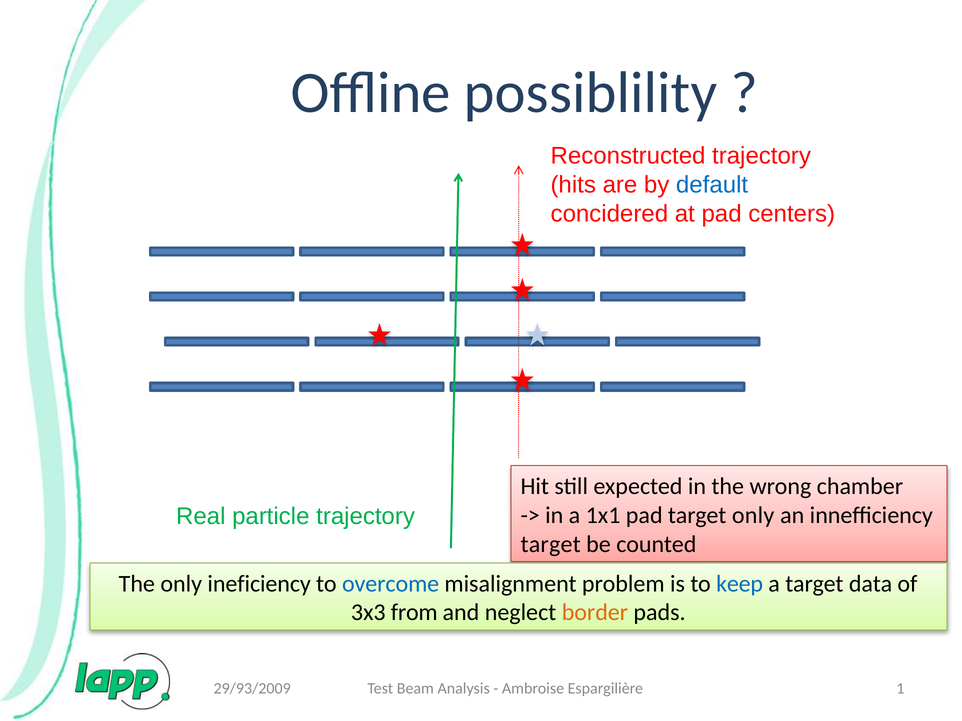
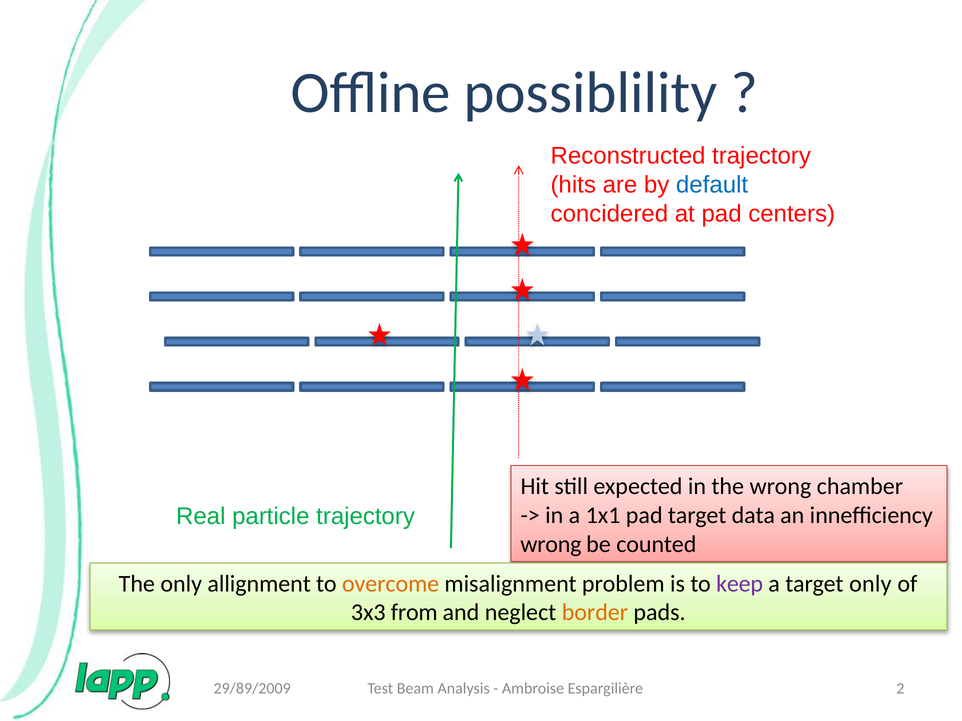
target only: only -> data (753, 516)
target: target -> wrong (551, 544)
ineficiency: ineficiency -> allignment (259, 584)
overcome colour: blue -> orange (391, 584)
keep colour: blue -> purple (740, 584)
target data: data -> only (870, 584)
29/93/2009: 29/93/2009 -> 29/89/2009 (252, 689)
1: 1 -> 2 (900, 689)
